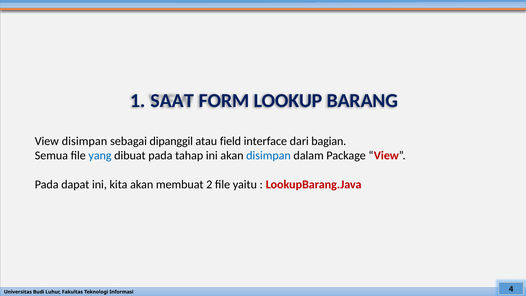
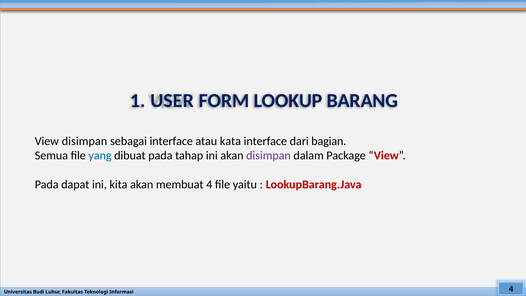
SAAT: SAAT -> USER (172, 101)
sebagai dipanggil: dipanggil -> interface (171, 141)
field: field -> kata (230, 141)
disimpan colour: blue -> purple (269, 156)
membuat 2: 2 -> 4 (209, 184)
